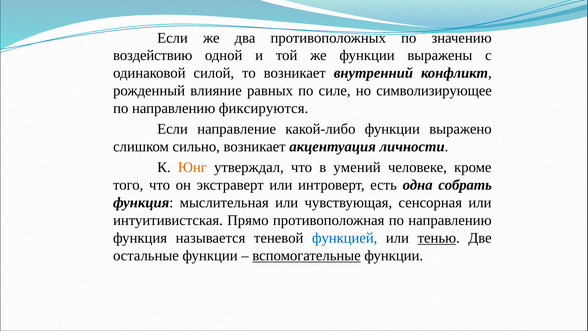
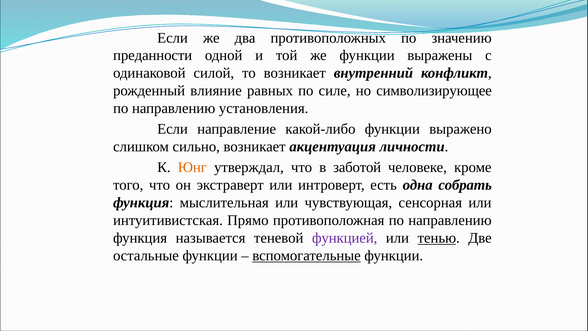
воздействию: воздействию -> преданности (153, 55)
фиксируются: фиксируются -> установления (264, 108)
умений: умений -> заботой (357, 167)
функцией colour: blue -> purple (345, 238)
